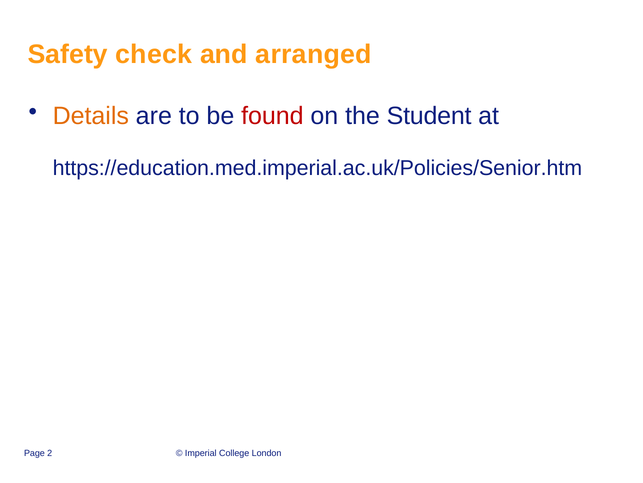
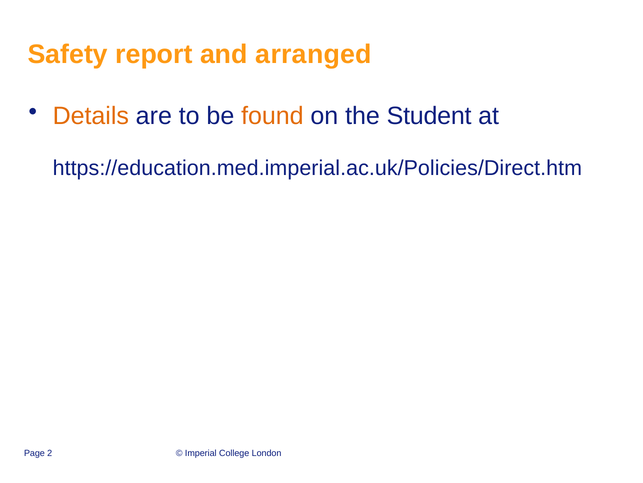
check: check -> report (154, 54)
found colour: red -> orange (272, 116)
https://education.med.imperial.ac.uk/Policies/Senior.htm: https://education.med.imperial.ac.uk/Policies/Senior.htm -> https://education.med.imperial.ac.uk/Policies/Direct.htm (317, 168)
